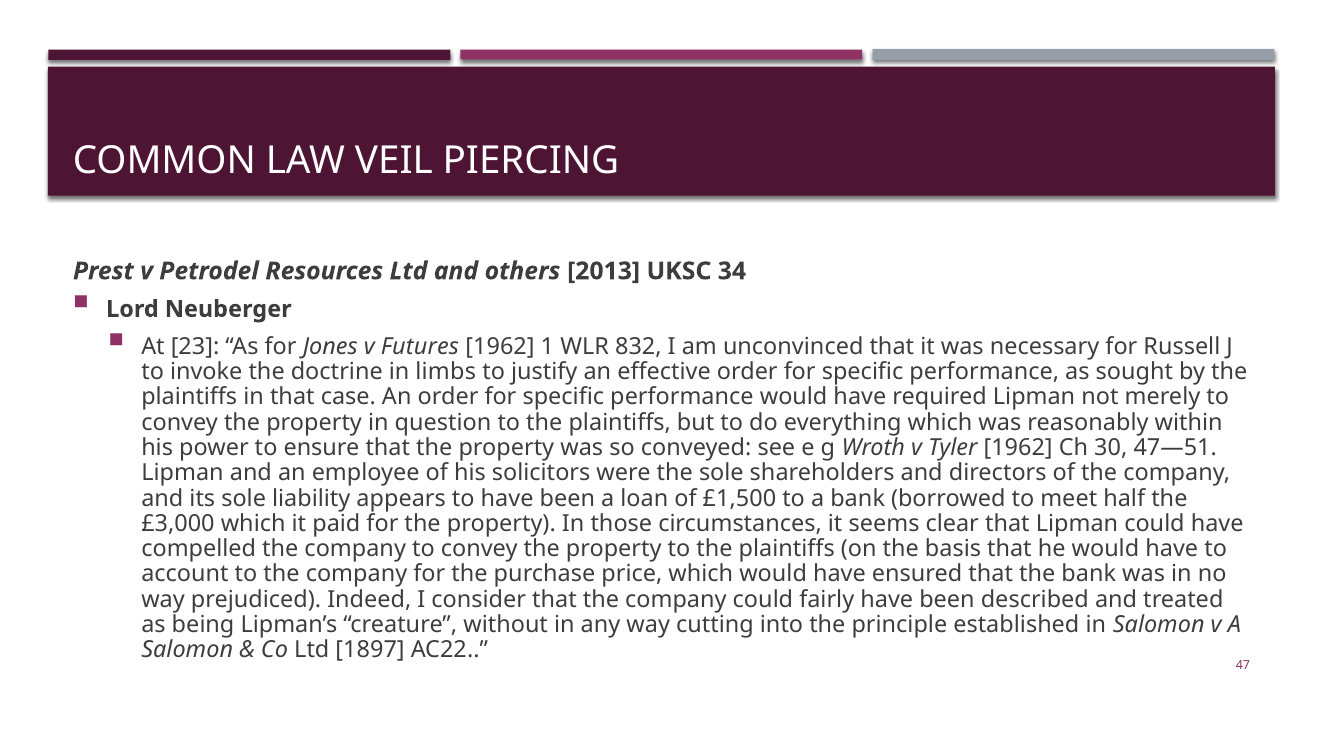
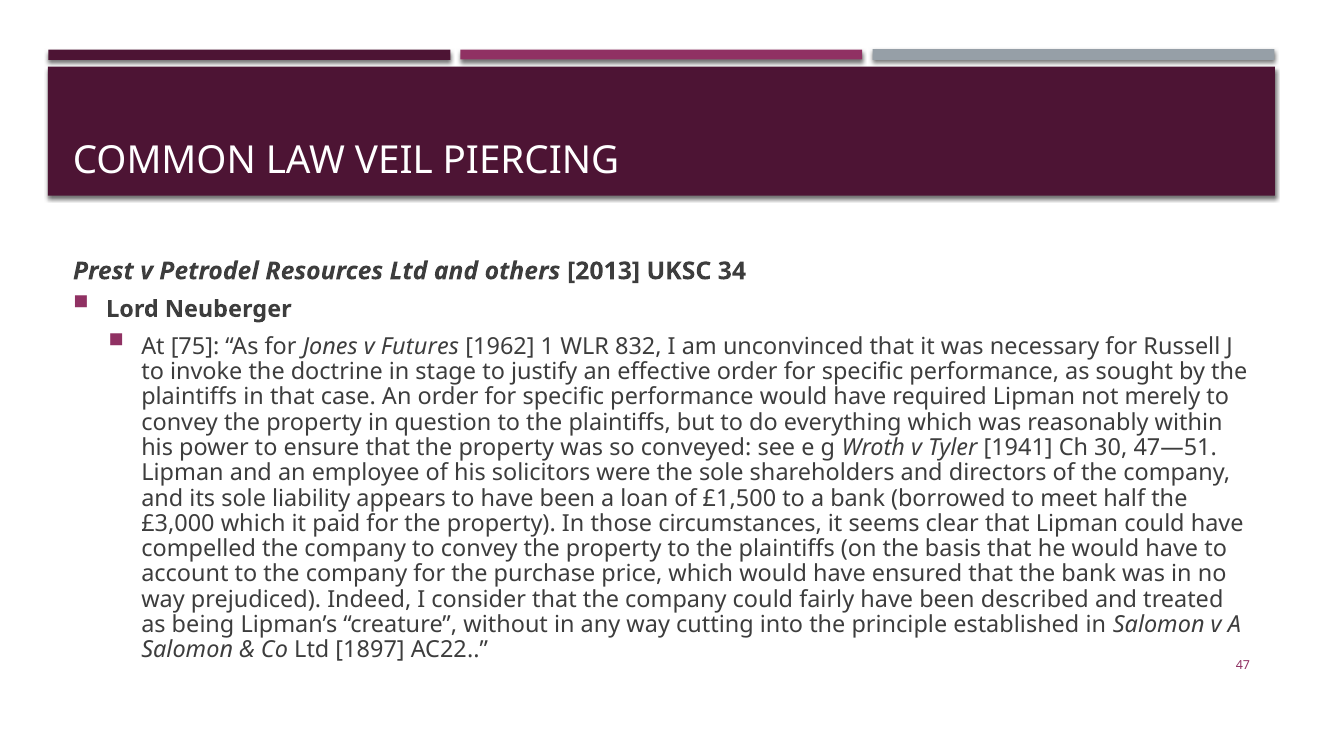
23: 23 -> 75 (195, 347)
limbs: limbs -> stage (446, 372)
Tyler 1962: 1962 -> 1941 (1018, 448)
